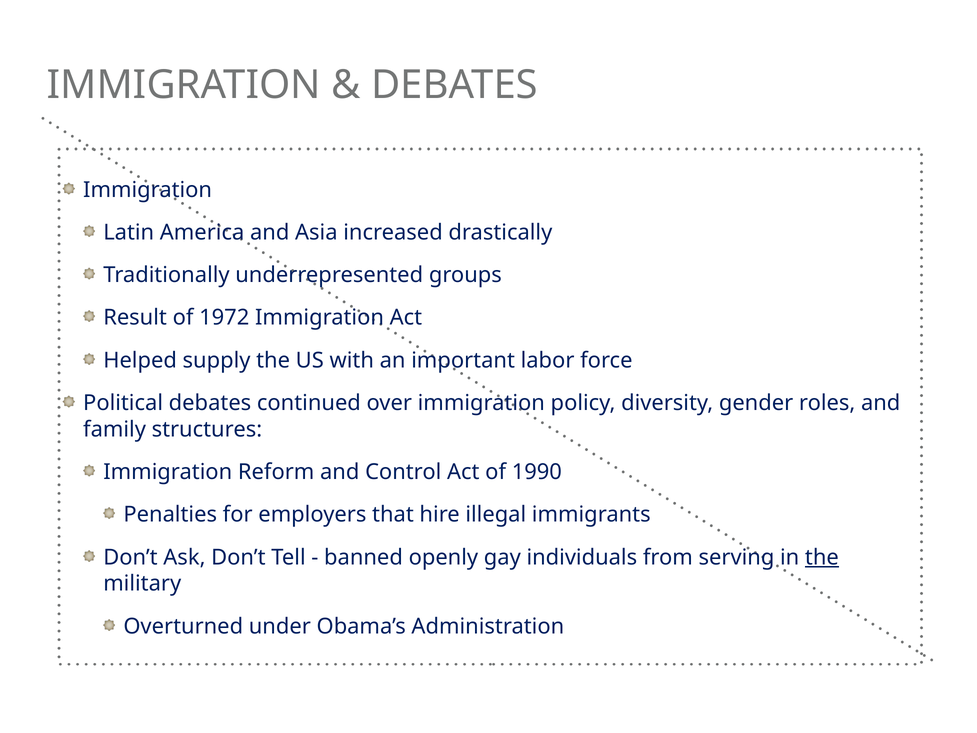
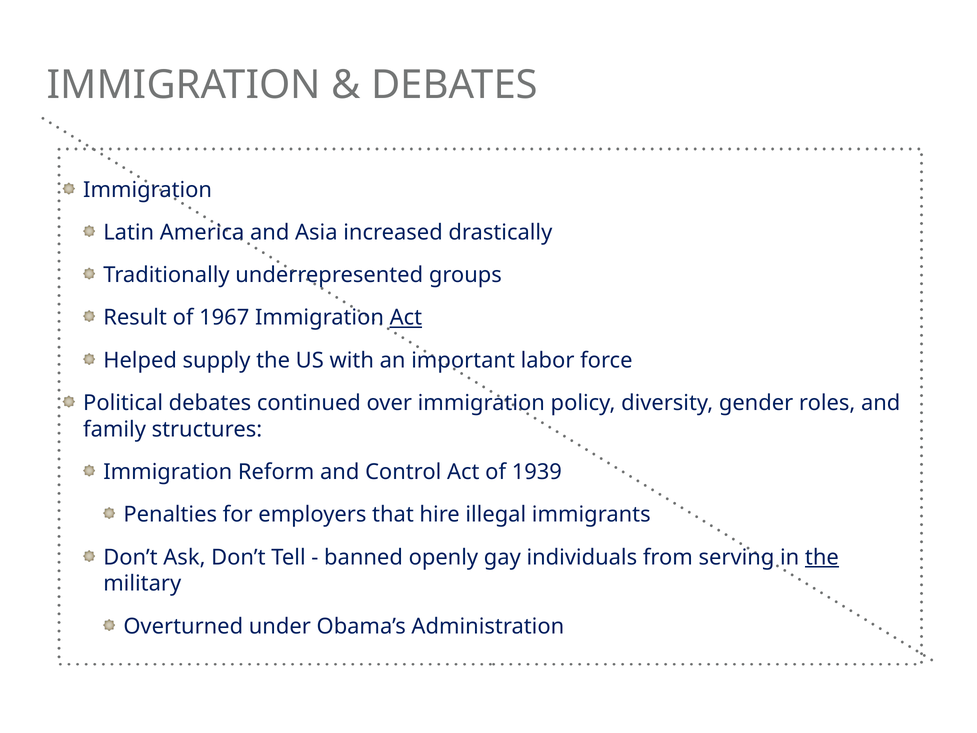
1972: 1972 -> 1967 (224, 318)
Act underline: none -> present (406, 318)
1990: 1990 -> 1939 (537, 472)
